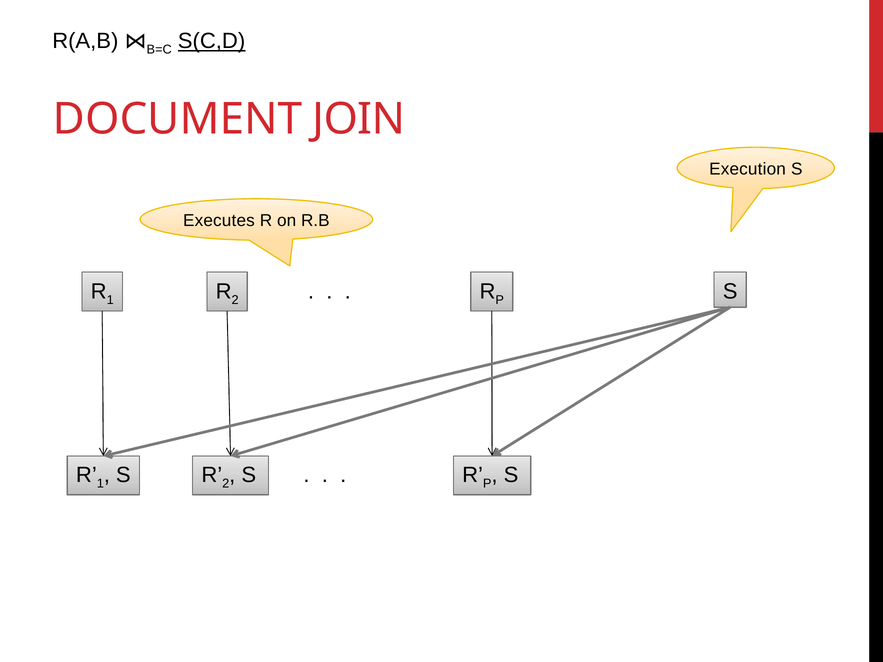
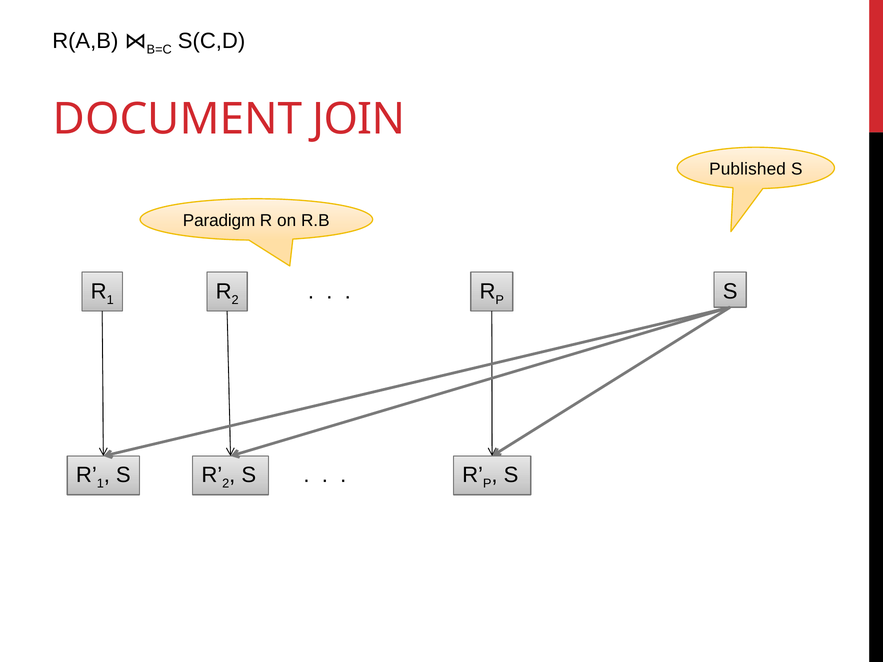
S(C,D underline: present -> none (212, 41)
Execution: Execution -> Published (748, 169)
Executes: Executes -> Paradigm (219, 221)
